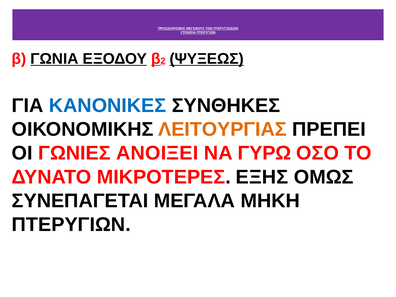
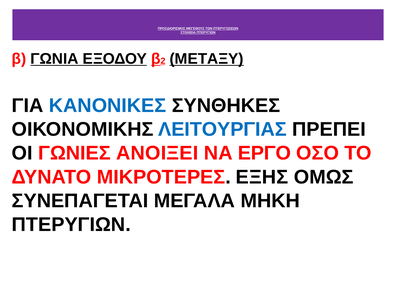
ΨΥΞΕΩΣ: ΨΥΞΕΩΣ -> ΜΕΤΑΞΥ (207, 59)
ΛΕΙΤΟΥΡΓΙΑΣ colour: orange -> blue (222, 129)
ΓΥΡΩ: ΓΥΡΩ -> ΕΡΓΟ (264, 153)
